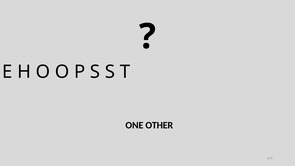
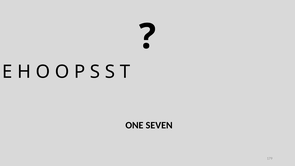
OTHER: OTHER -> SEVEN (159, 125)
